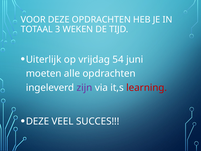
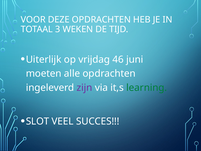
54: 54 -> 46 (118, 59)
learning colour: red -> green (147, 87)
DEZE: DEZE -> SLOT (38, 121)
